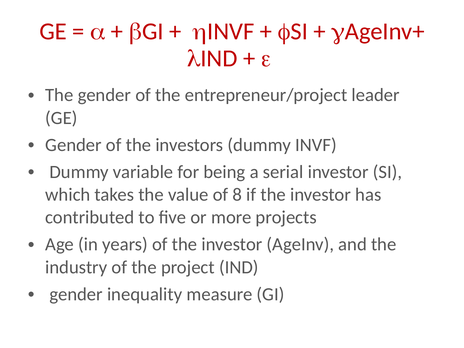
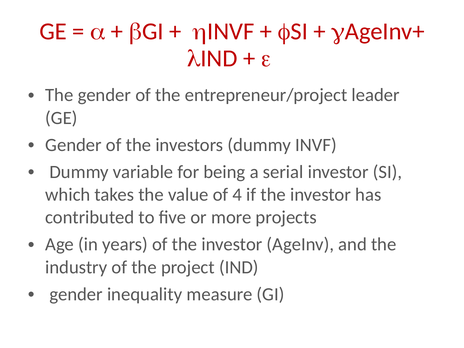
8: 8 -> 4 (237, 195)
